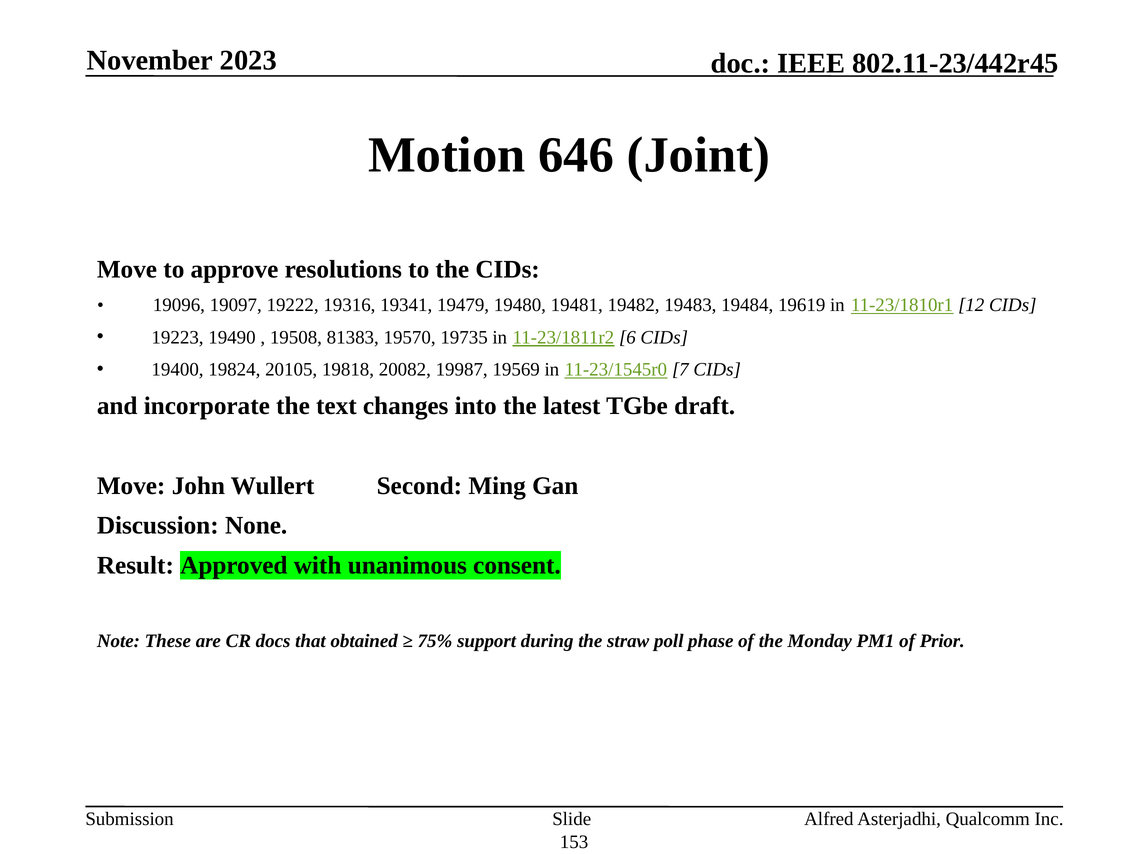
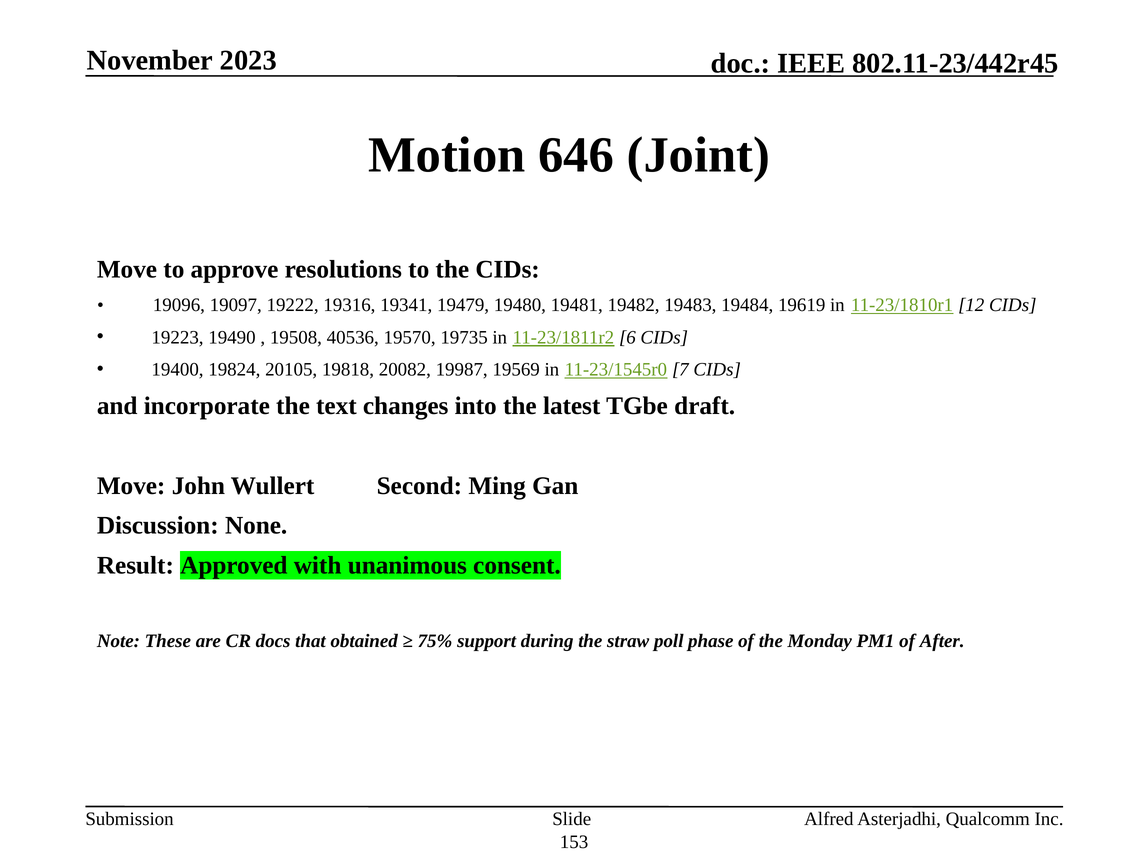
81383: 81383 -> 40536 (353, 337)
Prior: Prior -> After (942, 641)
